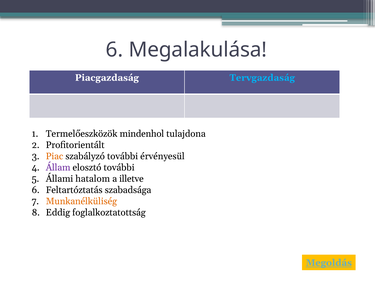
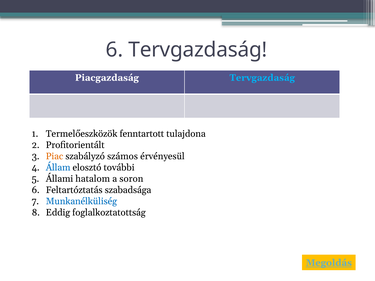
6 Megalakulása: Megalakulása -> Tervgazdaság (198, 50)
mindenhol: mindenhol -> fenntartott (142, 134)
szabályzó további: további -> számos (123, 156)
Állam colour: purple -> blue (58, 168)
illetve: illetve -> soron (131, 179)
Munkanélküliség colour: orange -> blue (81, 201)
